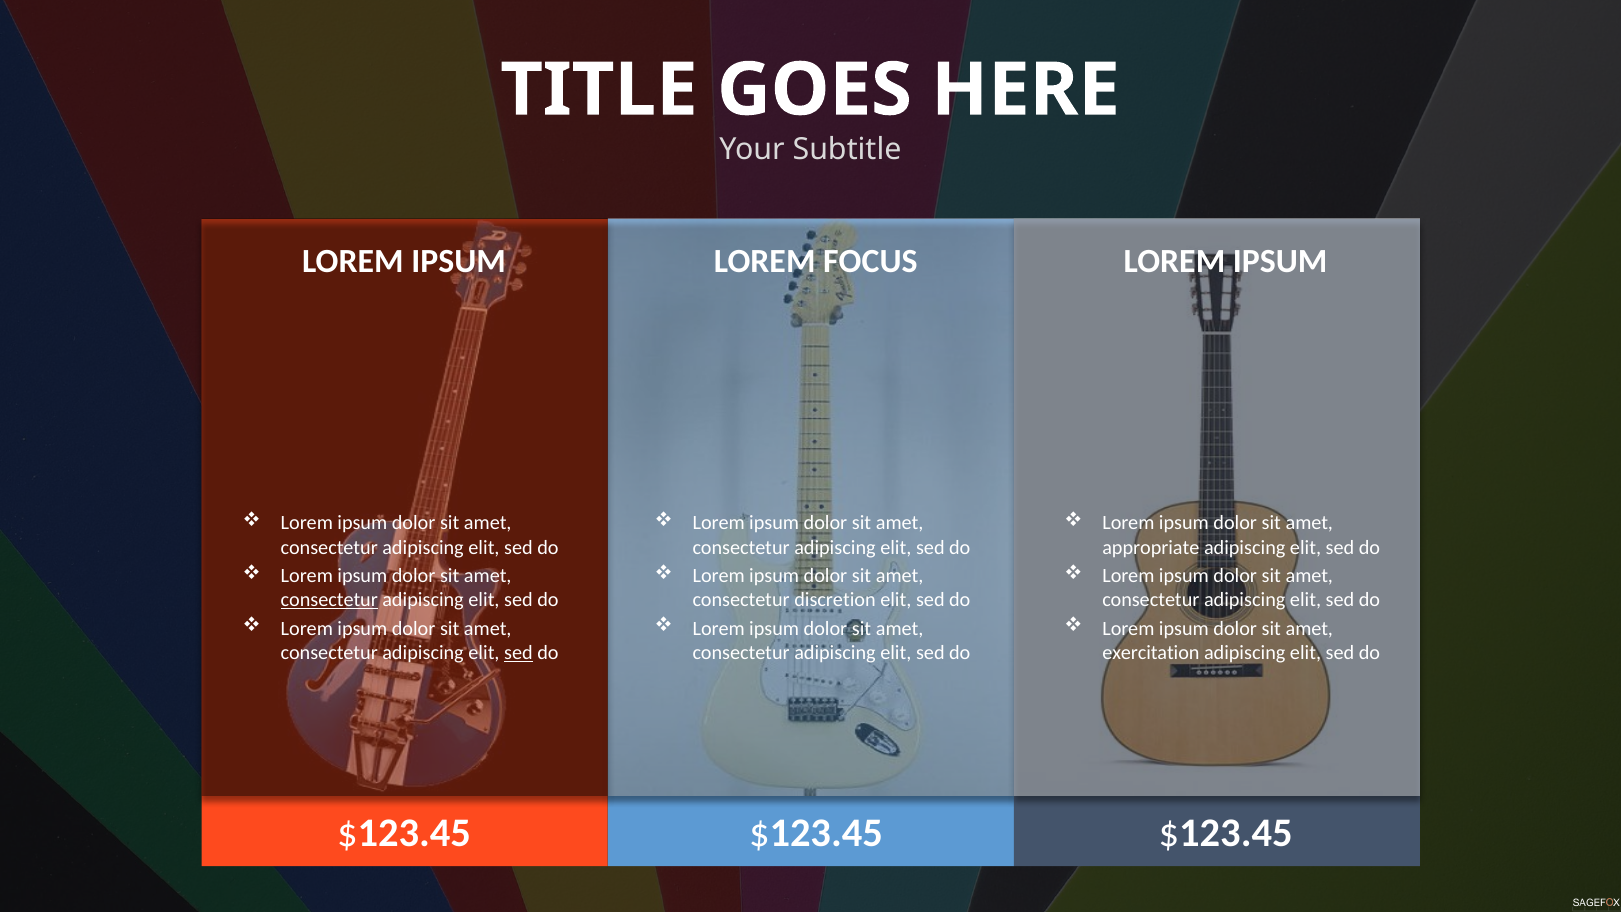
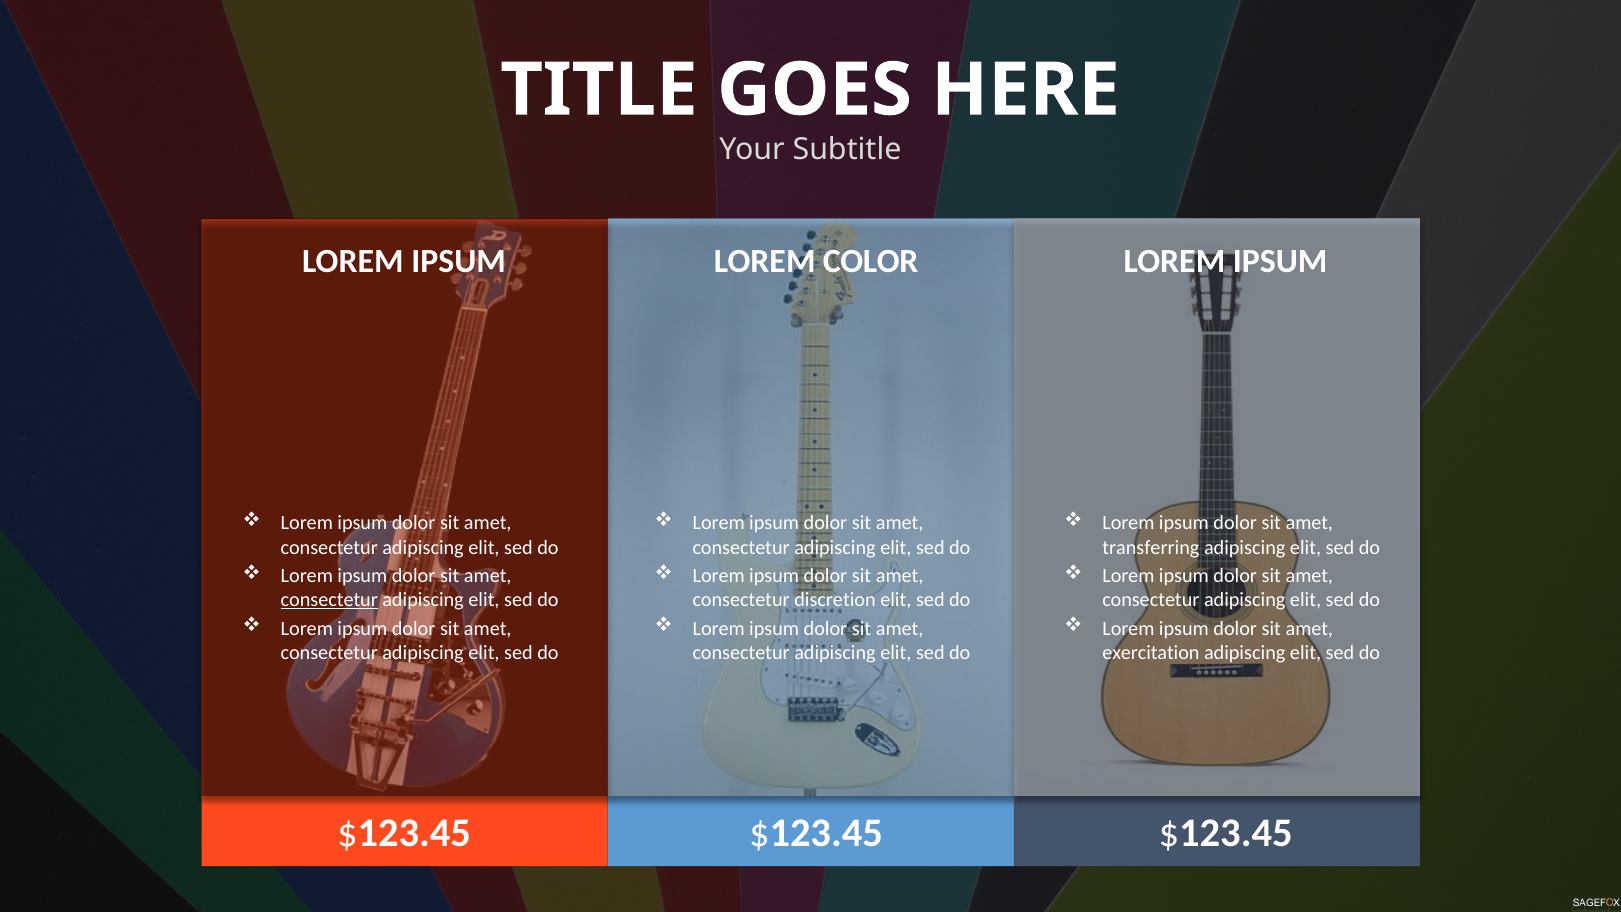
FOCUS: FOCUS -> COLOR (871, 261)
appropriate: appropriate -> transferring (1151, 547)
sed underline: present -> none (518, 653)
